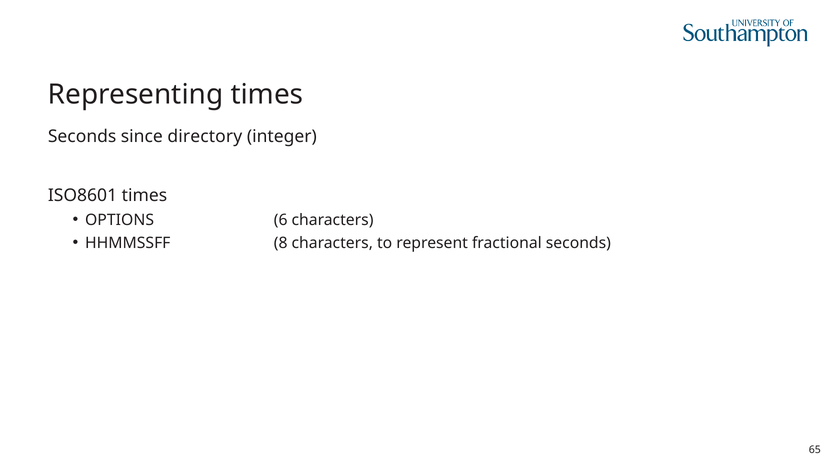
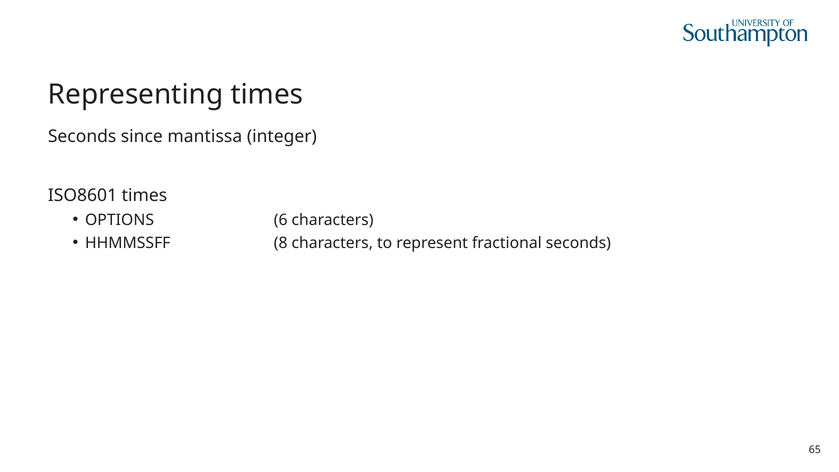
directory: directory -> mantissa (205, 136)
